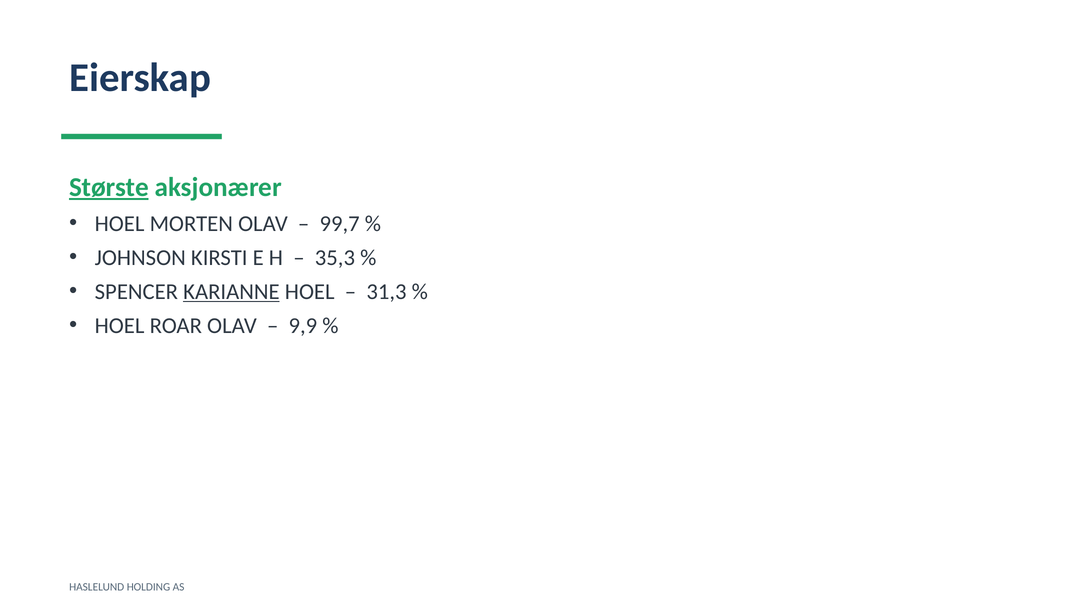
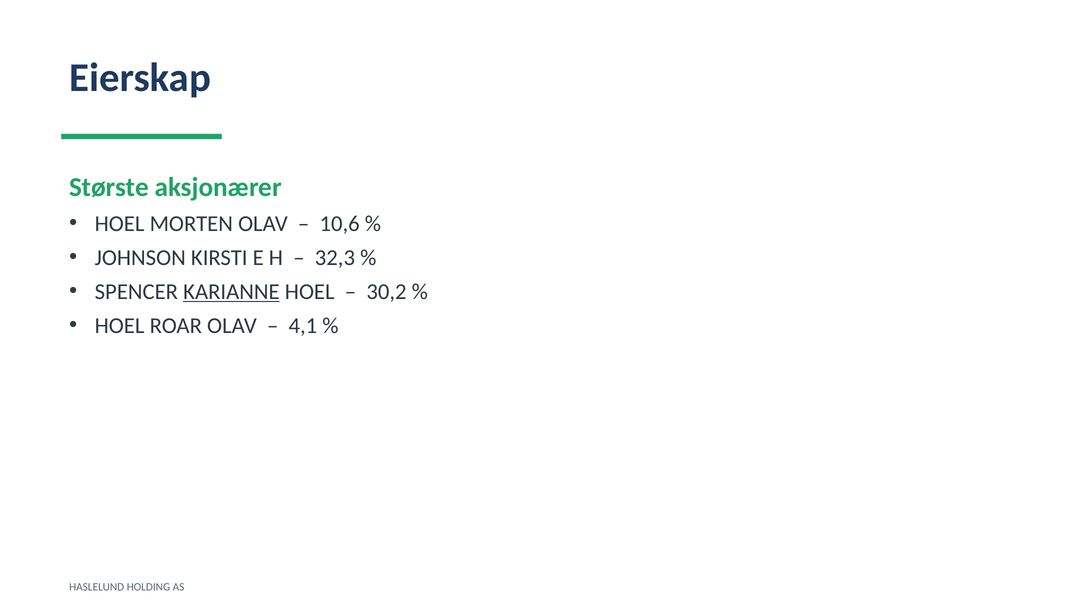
Største underline: present -> none (109, 187)
99,7: 99,7 -> 10,6 (340, 224)
35,3: 35,3 -> 32,3 (335, 258)
31,3: 31,3 -> 30,2 (386, 292)
9,9: 9,9 -> 4,1 (303, 326)
